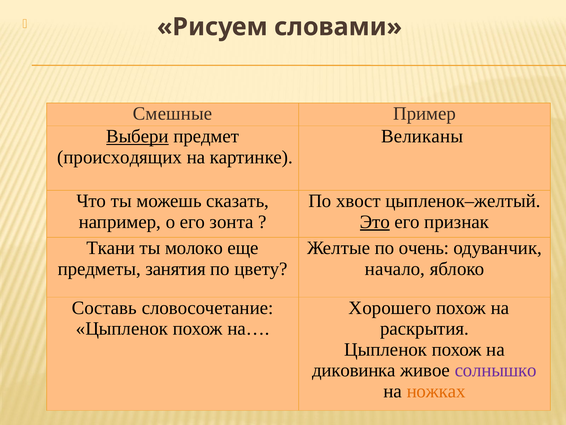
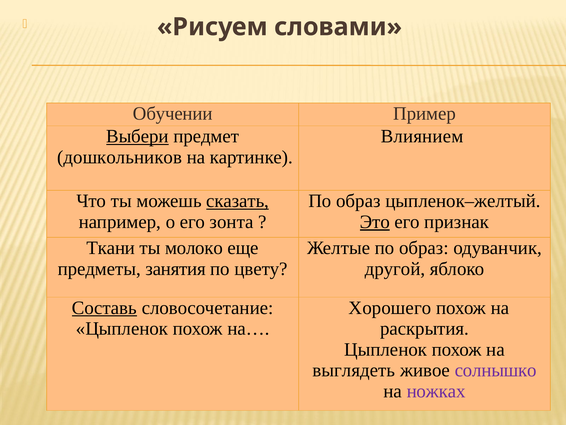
Смешные: Смешные -> Обучении (173, 114)
Великаны: Великаны -> Влиянием (422, 136)
происходящих: происходящих -> дошкольников (120, 157)
сказать underline: none -> present (238, 201)
хвост: хвост -> образ (358, 201)
Желтые по очень: очень -> образ (424, 248)
начало: начало -> другой (395, 269)
Составь underline: none -> present (104, 307)
диковинка: диковинка -> выглядеть (354, 370)
ножках colour: orange -> purple (436, 391)
